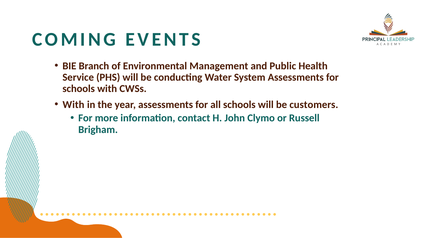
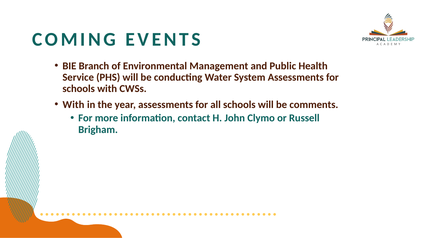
customers: customers -> comments (314, 105)
